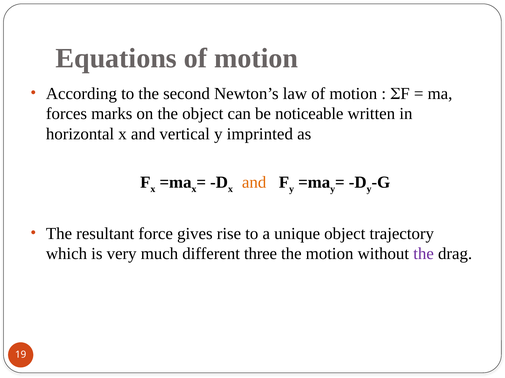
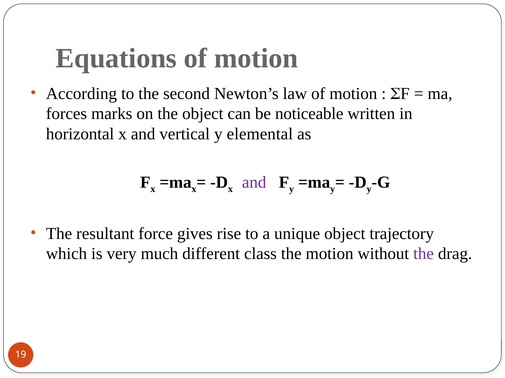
imprinted: imprinted -> elemental (260, 134)
and colour: orange -> purple (254, 183)
three: three -> class (260, 254)
